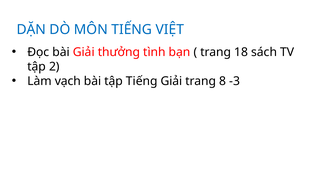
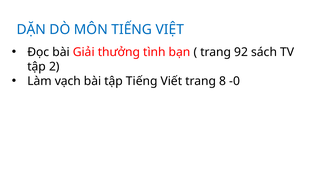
18: 18 -> 92 (241, 52)
Tiếng Giải: Giải -> Viết (171, 81)
-3: -3 -> -0 (235, 81)
